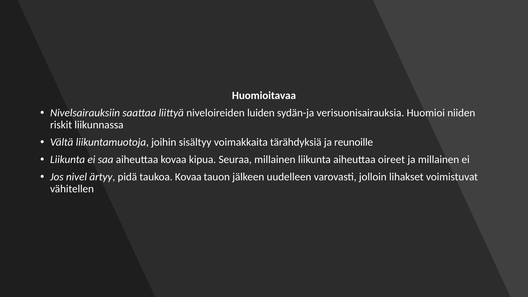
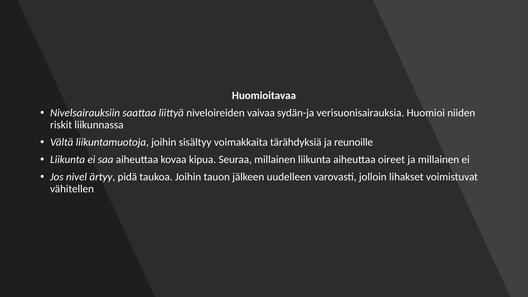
luiden: luiden -> vaivaa (261, 113)
taukoa Kovaa: Kovaa -> Joihin (188, 177)
